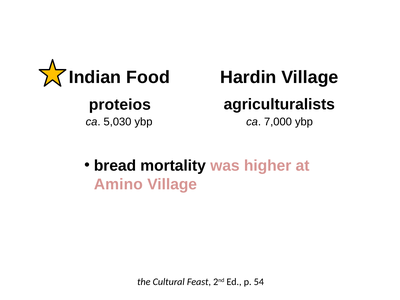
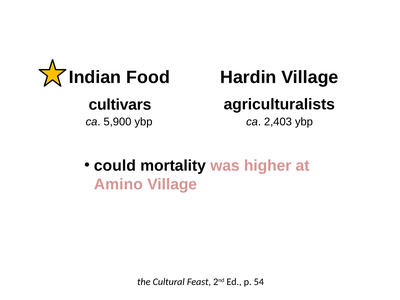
proteios: proteios -> cultivars (120, 105)
5,030: 5,030 -> 5,900 (117, 122)
7,000: 7,000 -> 2,403 (278, 122)
bread: bread -> could (115, 166)
